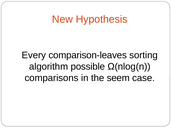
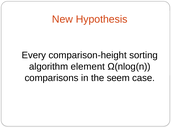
comparison-leaves: comparison-leaves -> comparison-height (88, 55)
possible: possible -> element (88, 67)
